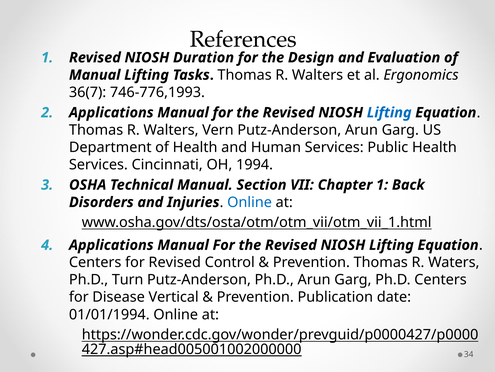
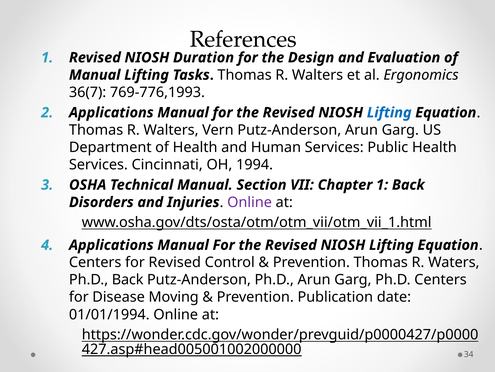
746-776,1993: 746-776,1993 -> 769-776,1993 (157, 92)
Online colour: blue -> purple (250, 202)
Ph.D Turn: Turn -> Back (128, 279)
Vertical: Vertical -> Moving (174, 297)
